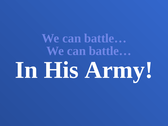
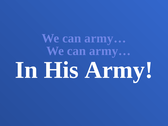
battle…: battle… -> army… (105, 38)
battle…: battle… -> army… (110, 51)
